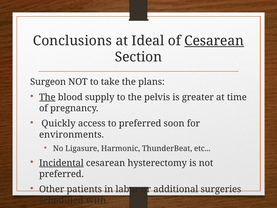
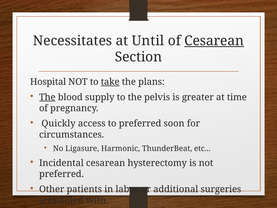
Conclusions: Conclusions -> Necessitates (72, 41)
Ideal: Ideal -> Until (148, 41)
Surgeon: Surgeon -> Hospital (48, 82)
take underline: none -> present (110, 82)
environments: environments -> circumstances (72, 134)
Incidental underline: present -> none (61, 163)
